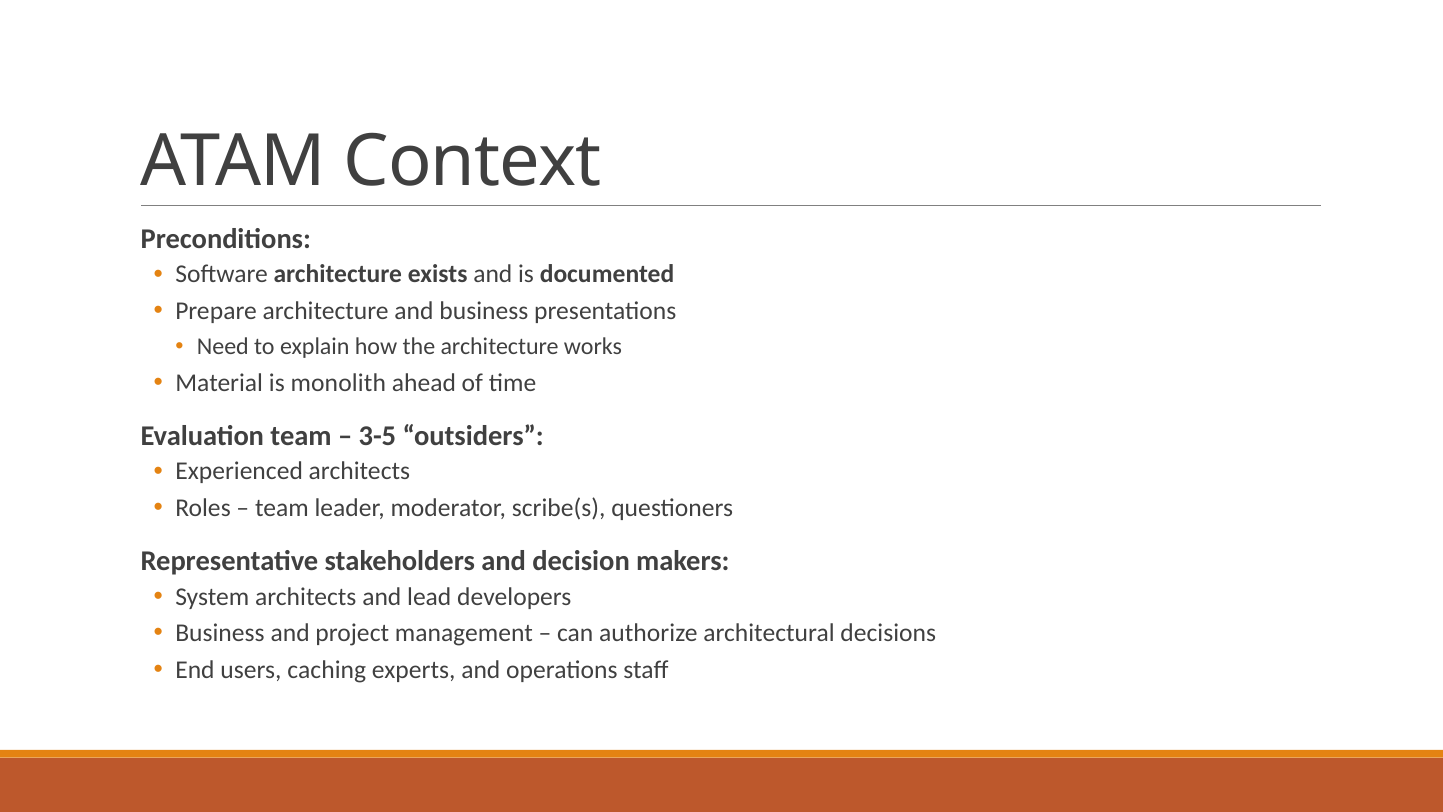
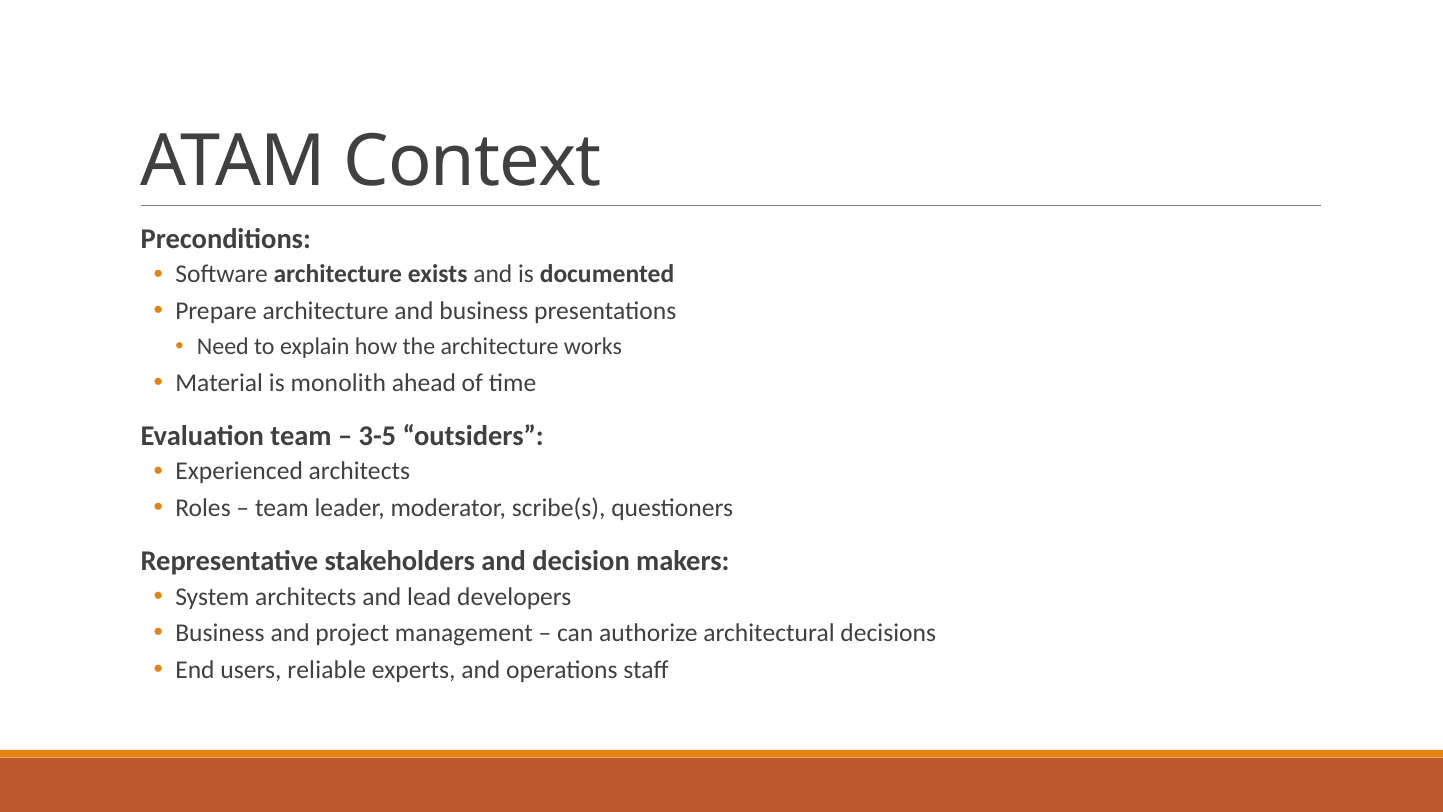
caching: caching -> reliable (327, 670)
